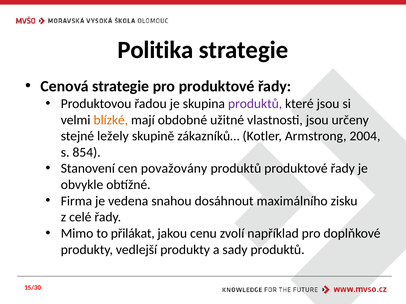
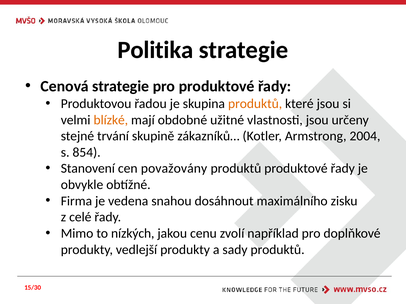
produktů colour: purple -> orange (255, 104)
ležely: ležely -> trvání (113, 136)
přilákat: přilákat -> nízkých (133, 234)
